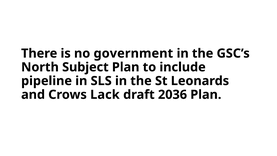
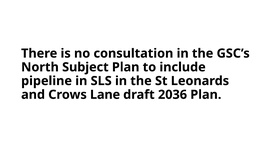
government: government -> consultation (133, 53)
Lack: Lack -> Lane (105, 95)
